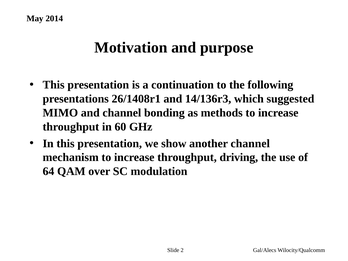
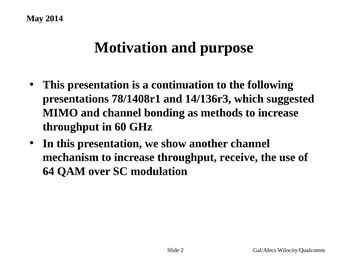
26/1408r1: 26/1408r1 -> 78/1408r1 (136, 99)
driving: driving -> receive (239, 157)
